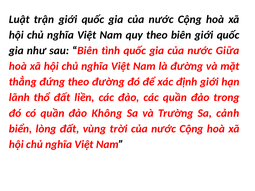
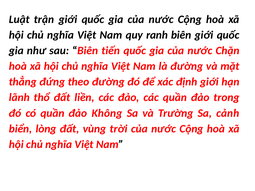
quy theo: theo -> ranh (157, 35)
tình: tình -> tiến (111, 51)
Giữa: Giữa -> Chặn (228, 51)
